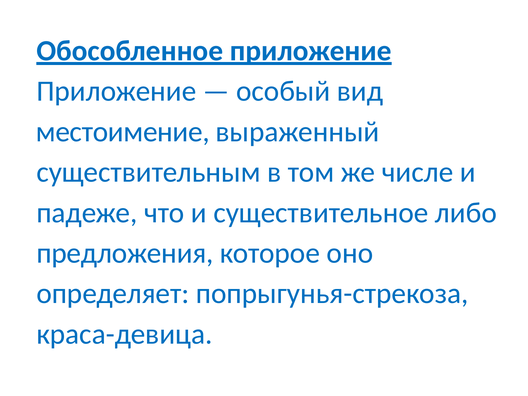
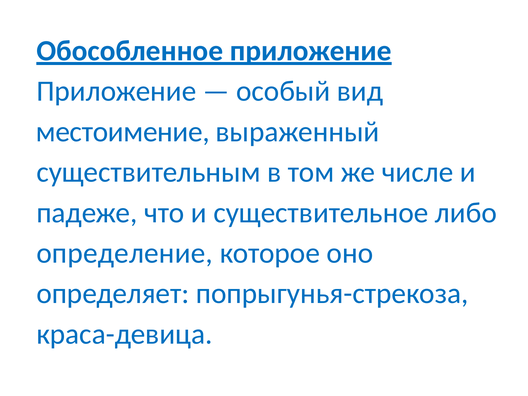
предложения: предложения -> определение (125, 253)
